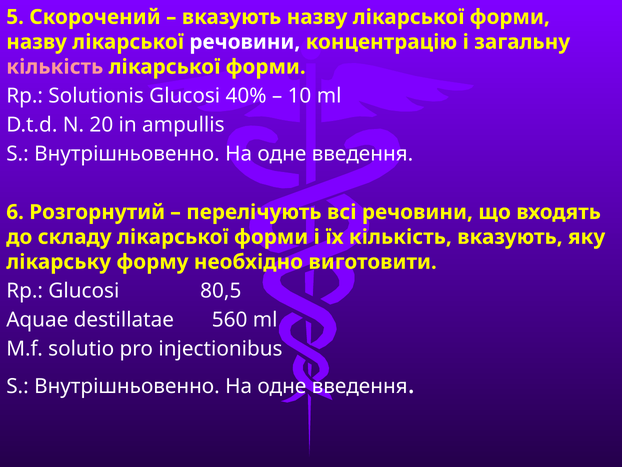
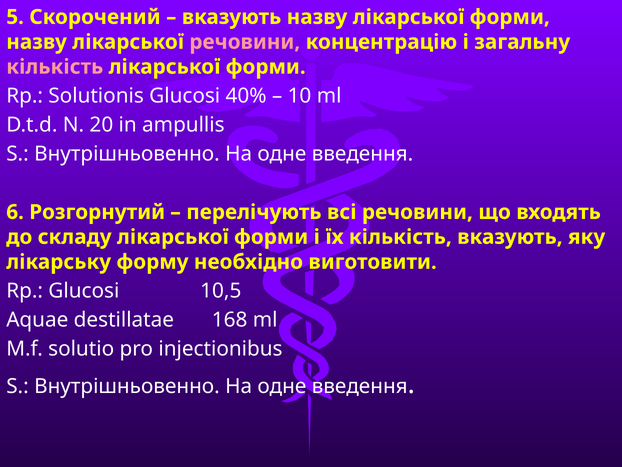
речовини colour: white -> pink (245, 42)
80,5: 80,5 -> 10,5 (221, 291)
560: 560 -> 168 (230, 320)
